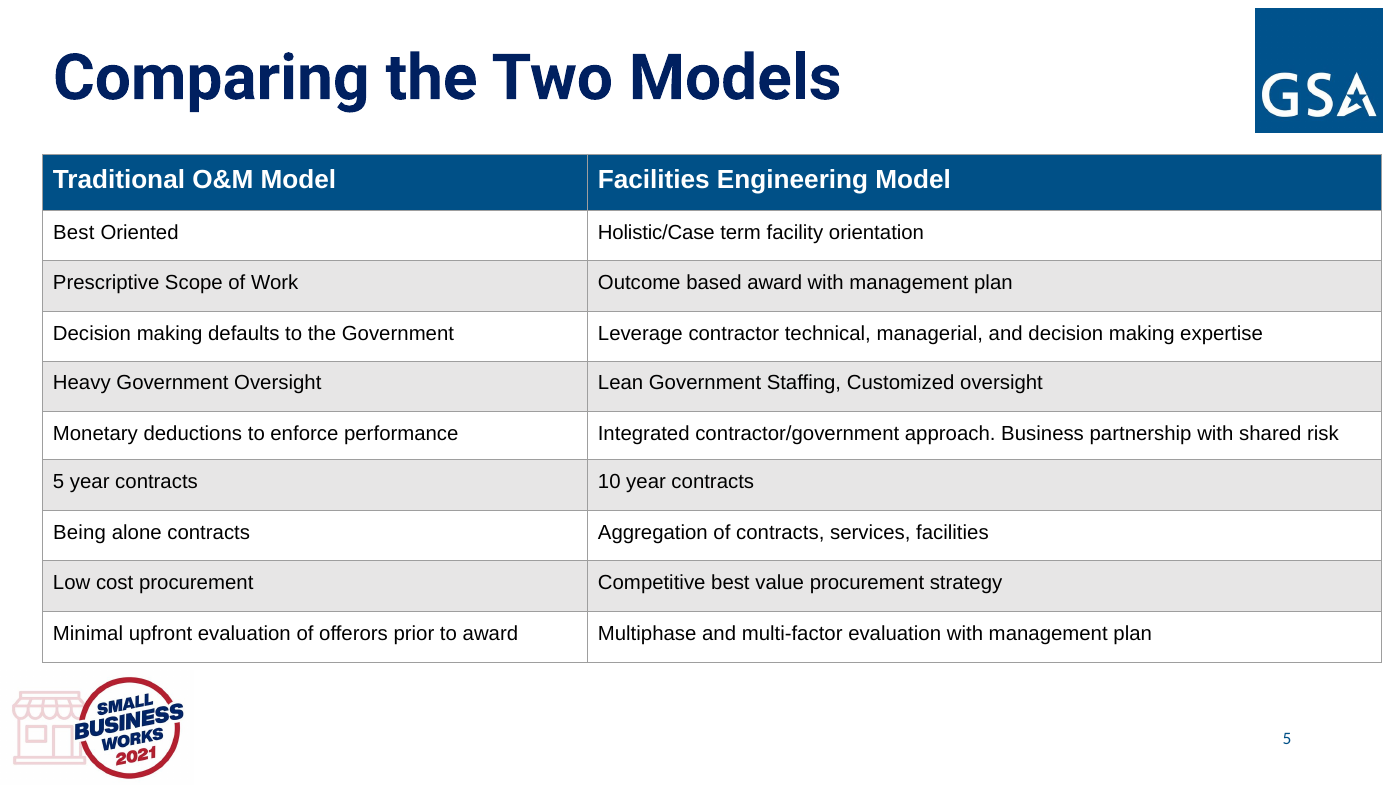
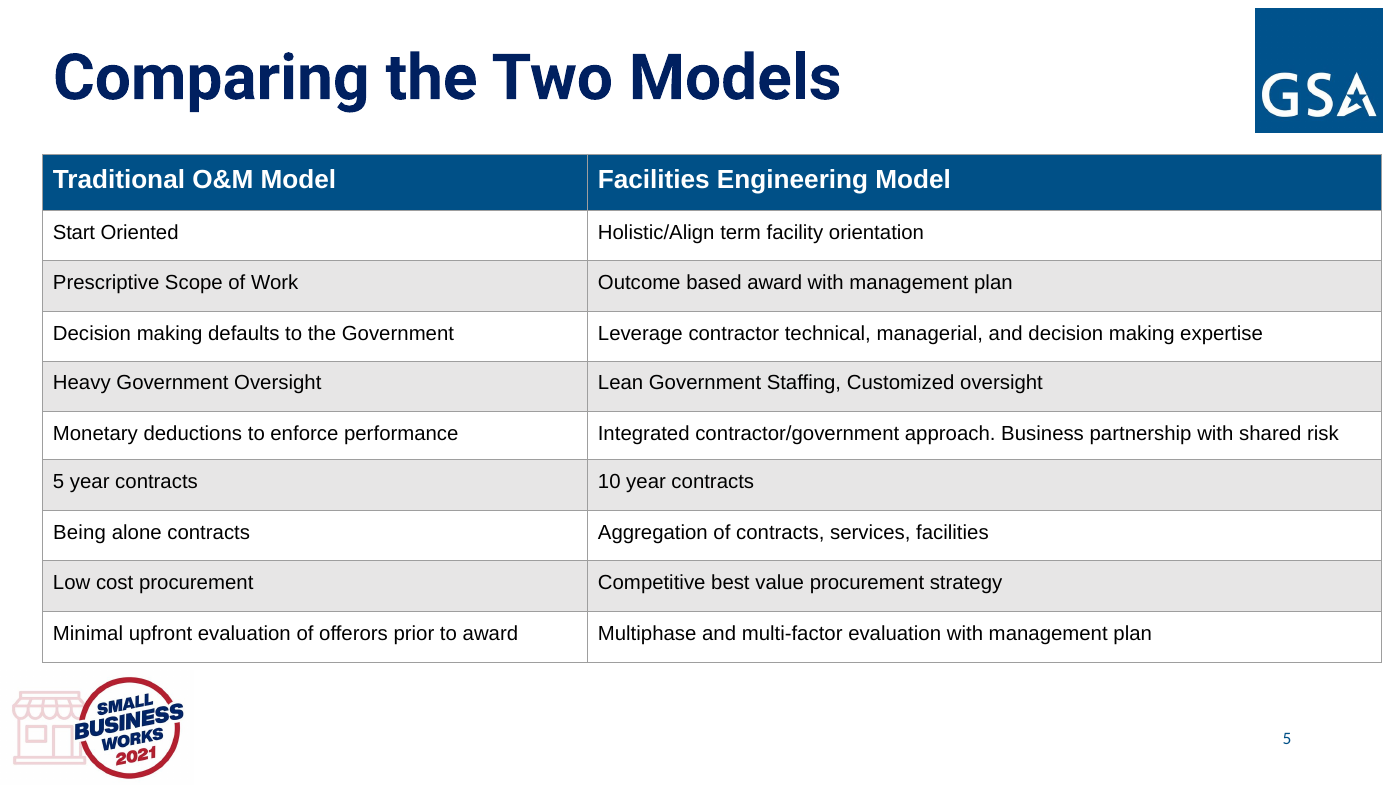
Best: Best -> Start (74, 232)
Holistic/Case: Holistic/Case -> Holistic/Align (656, 232)
